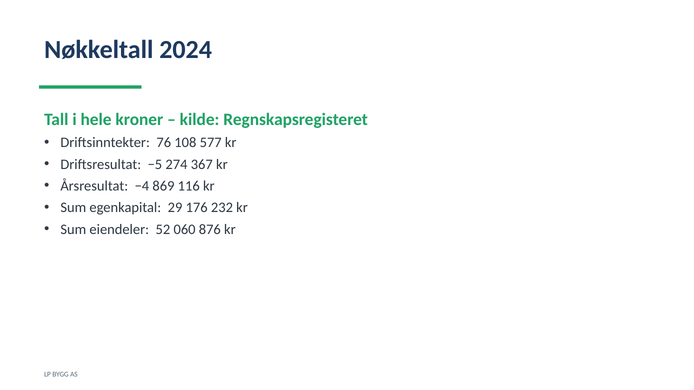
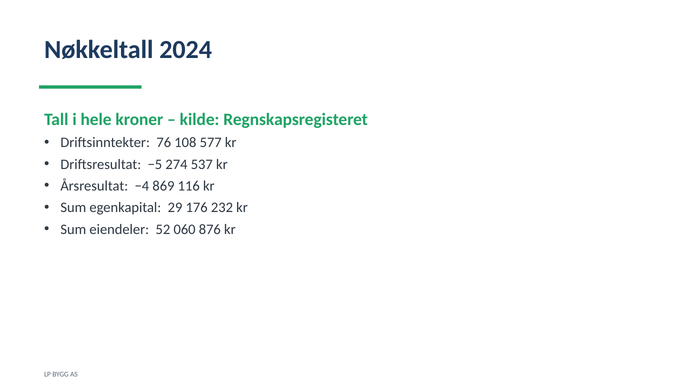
367: 367 -> 537 (202, 164)
